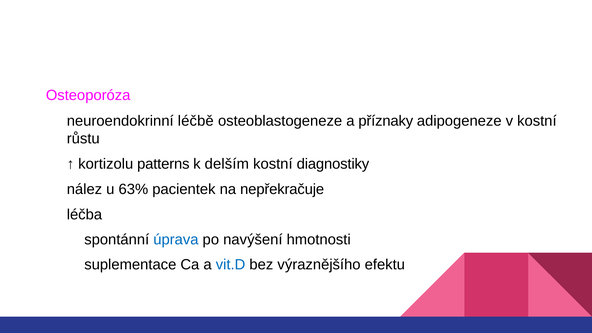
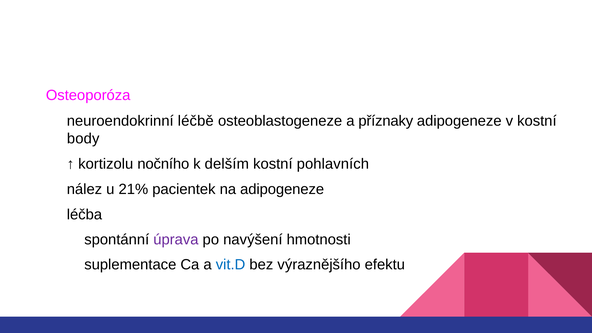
růstu: růstu -> body (83, 139)
patterns: patterns -> nočního (163, 164)
diagnostiky: diagnostiky -> pohlavních (333, 164)
63%: 63% -> 21% (133, 189)
na nepřekračuje: nepřekračuje -> adipogeneze (282, 189)
úprava colour: blue -> purple (176, 240)
